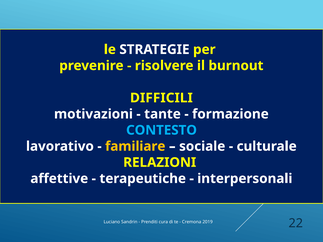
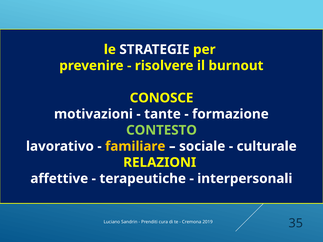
DIFFICILI: DIFFICILI -> CONOSCE (162, 98)
CONTESTO colour: light blue -> light green (162, 130)
22: 22 -> 35 (296, 223)
